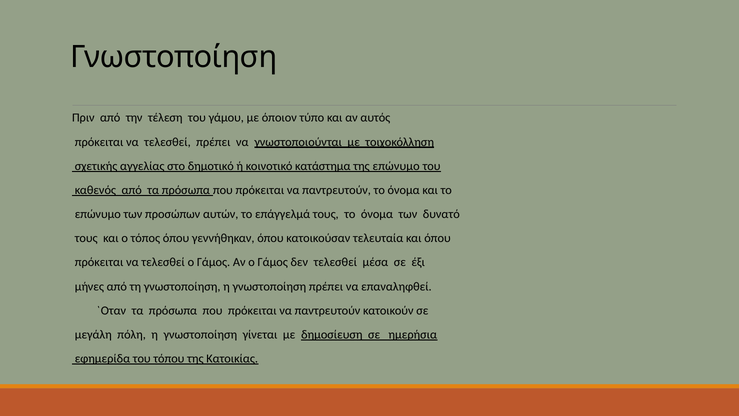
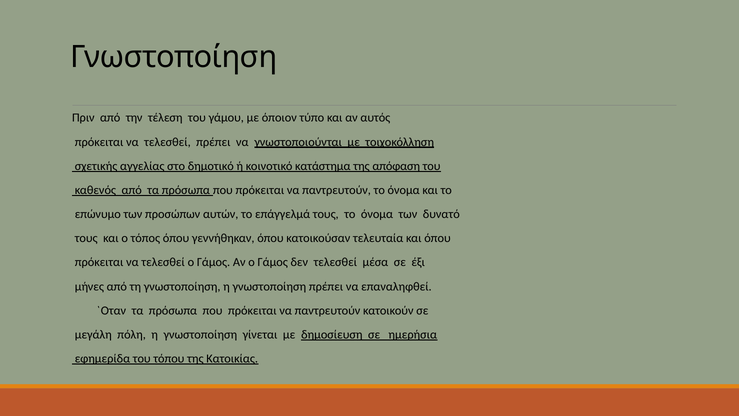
της επώνυμο: επώνυμο -> απόφαση (396, 166)
